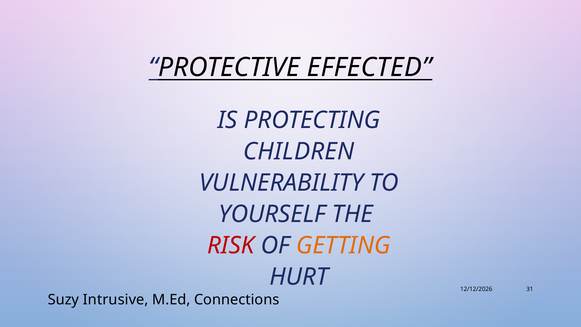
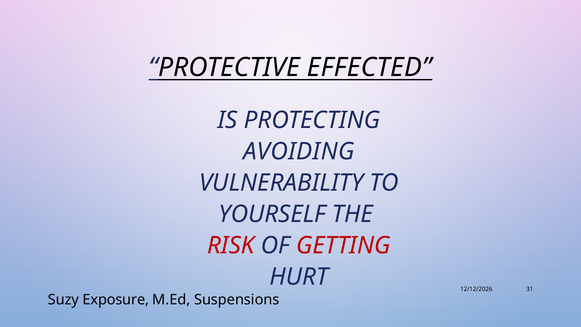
CHILDREN: CHILDREN -> AVOIDING (299, 151)
GETTING colour: orange -> red (343, 245)
Intrusive: Intrusive -> Exposure (116, 300)
Connections: Connections -> Suspensions (237, 300)
